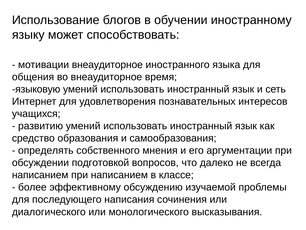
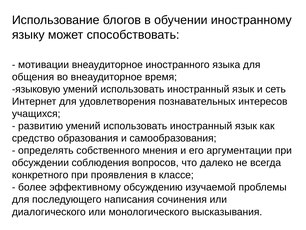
подготовкой: подготовкой -> соблюдения (100, 163)
написанием: написанием -> конкретного (40, 175)
при написанием: написанием -> проявления (119, 175)
